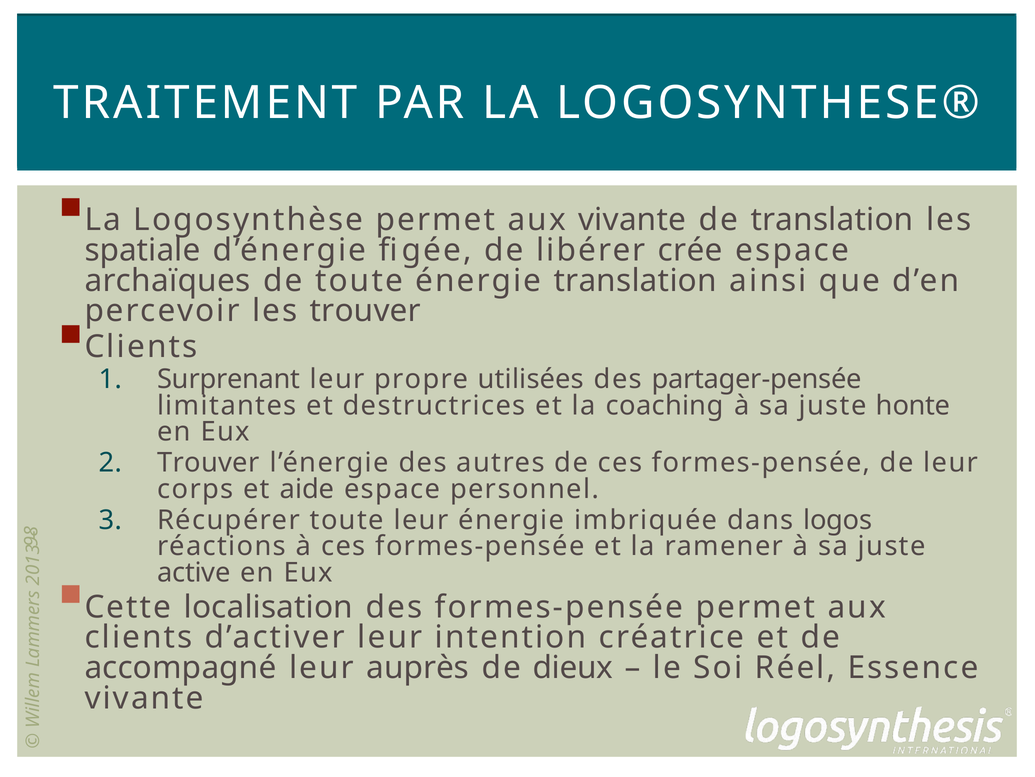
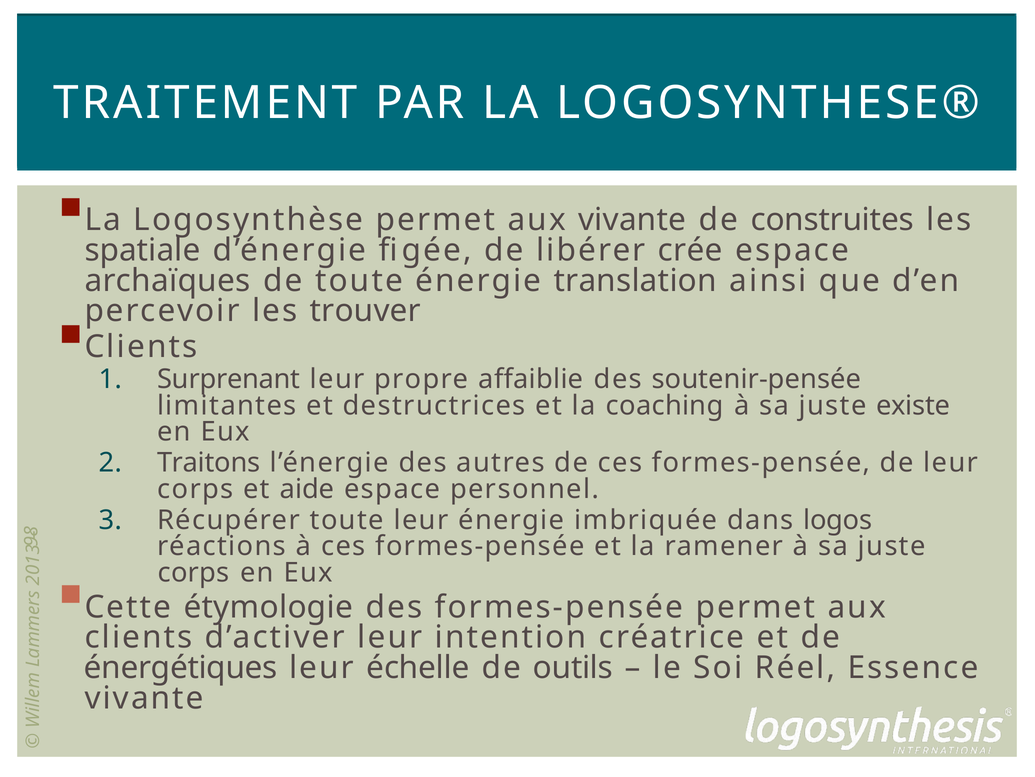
de translation: translation -> construites (832, 220)
utilisées: utilisées -> affaiblie (531, 379)
partager-pensée: partager-pensée -> soutenir-pensée (756, 379)
honte: honte -> existe (913, 405)
Trouver: Trouver -> Traitons (209, 462)
active: active -> corps (194, 572)
localisation: localisation -> étymologie (268, 606)
accompagné: accompagné -> énergétiques (181, 667)
auprès: auprès -> échelle (418, 667)
dieux: dieux -> outils (573, 667)
